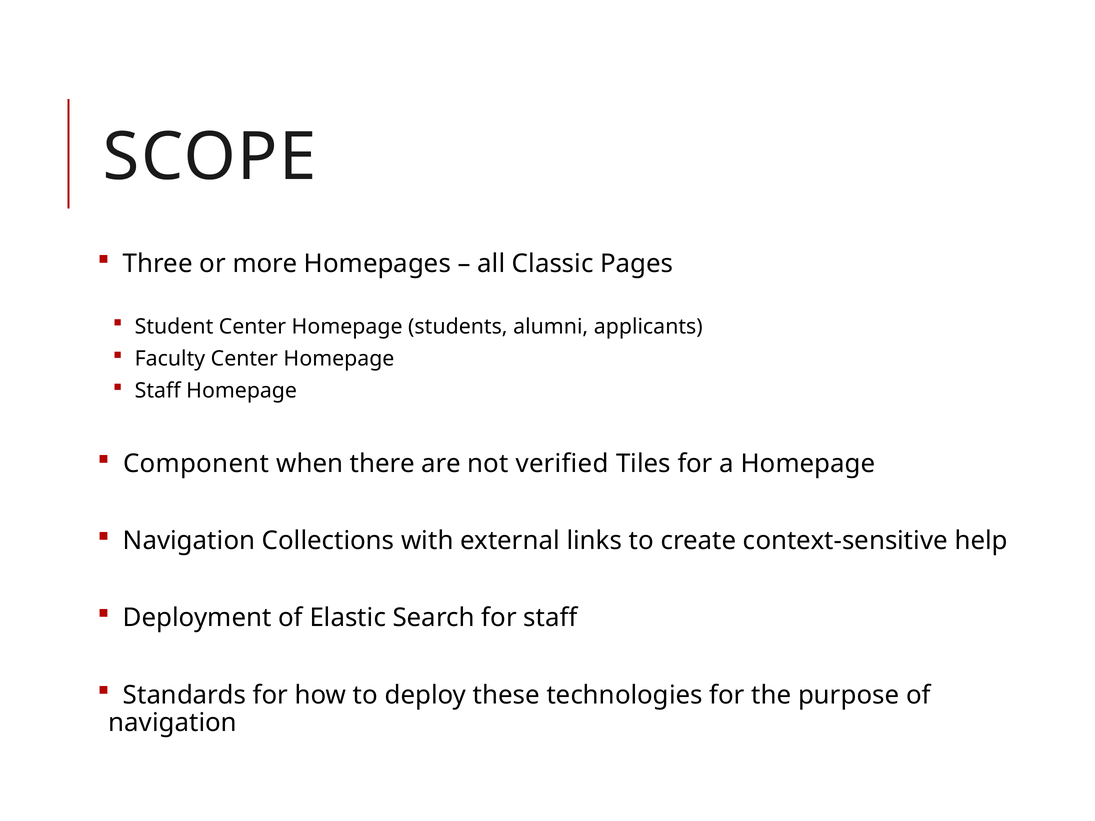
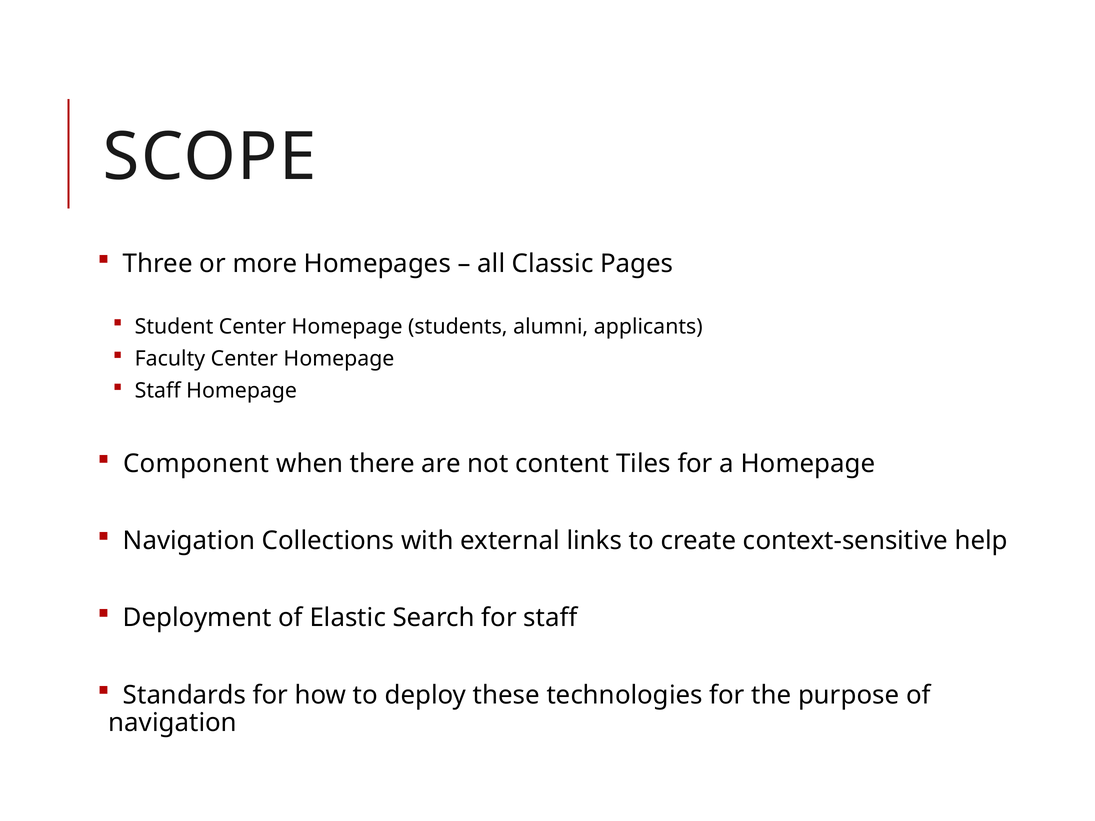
verified: verified -> content (562, 464)
